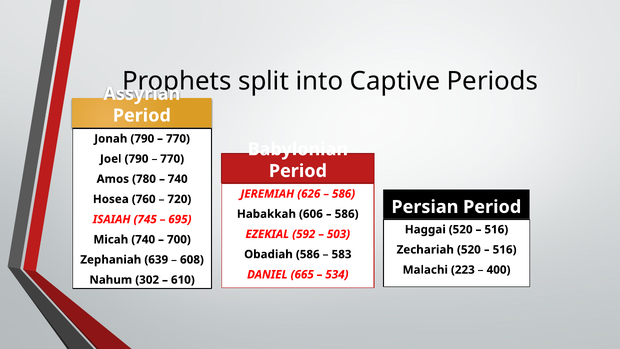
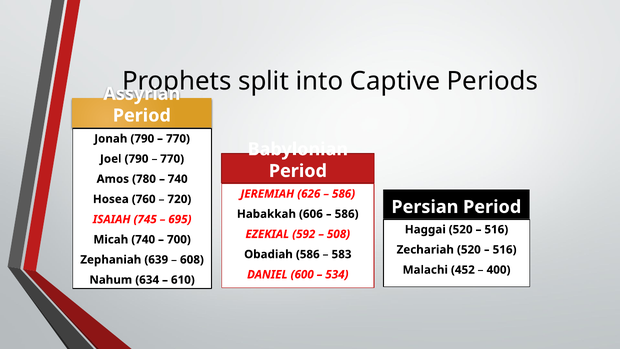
503: 503 -> 508 (339, 234)
223: 223 -> 452 (463, 270)
665: 665 -> 600 (302, 274)
302: 302 -> 634 (147, 280)
